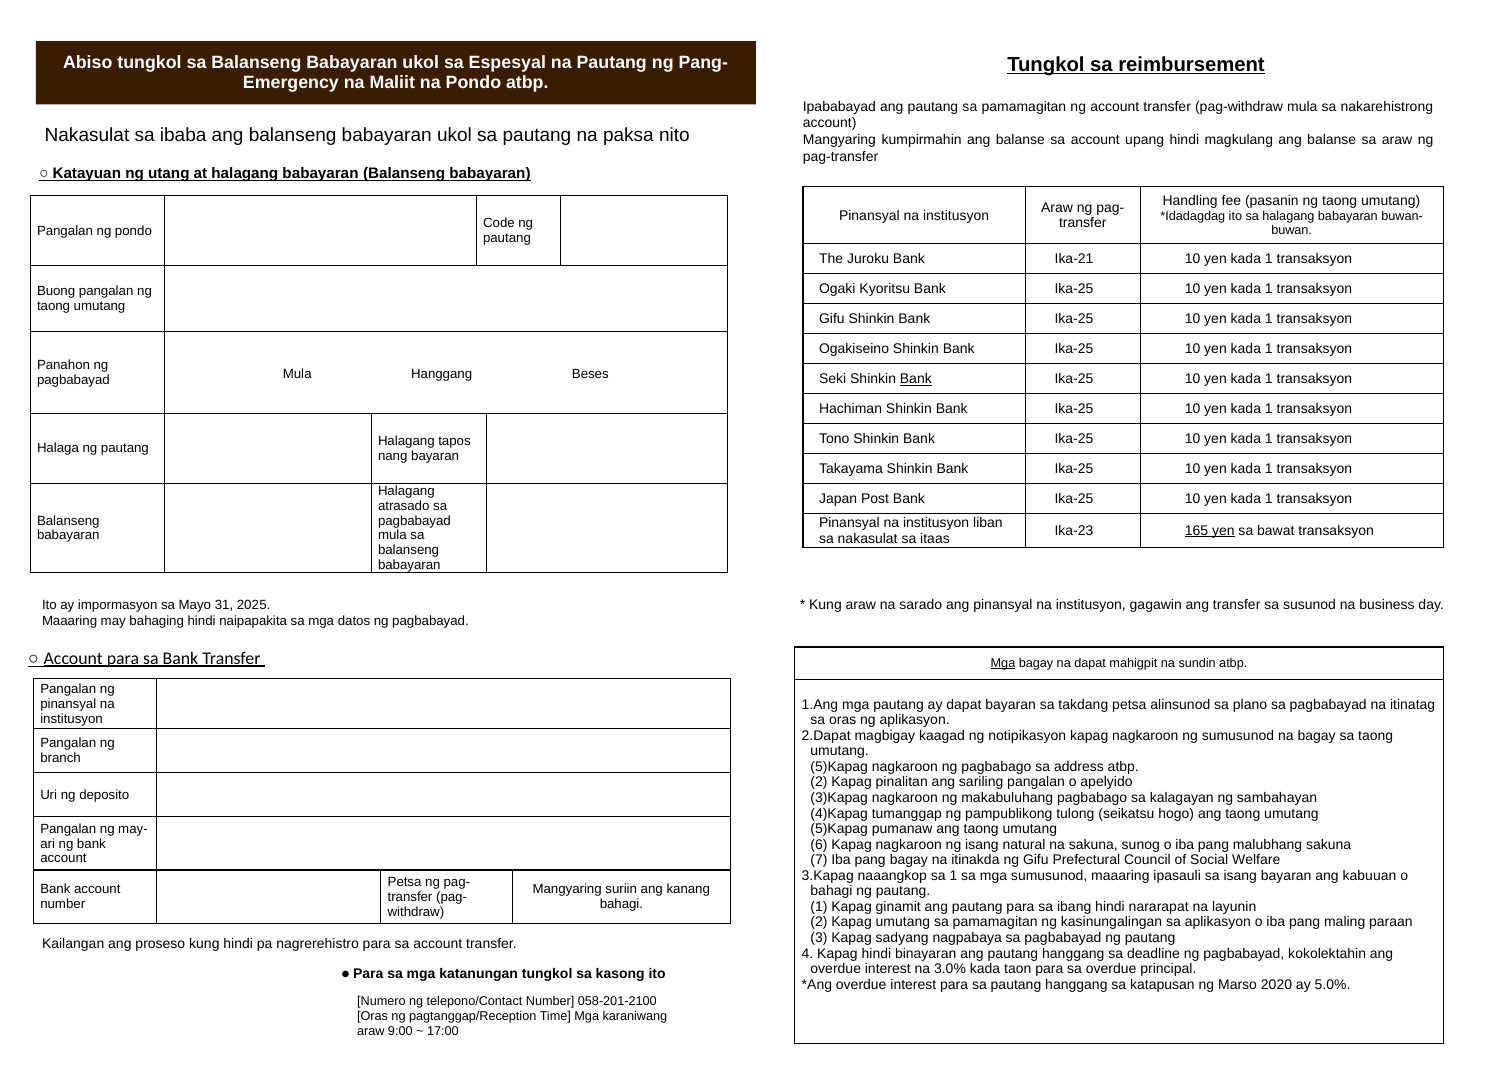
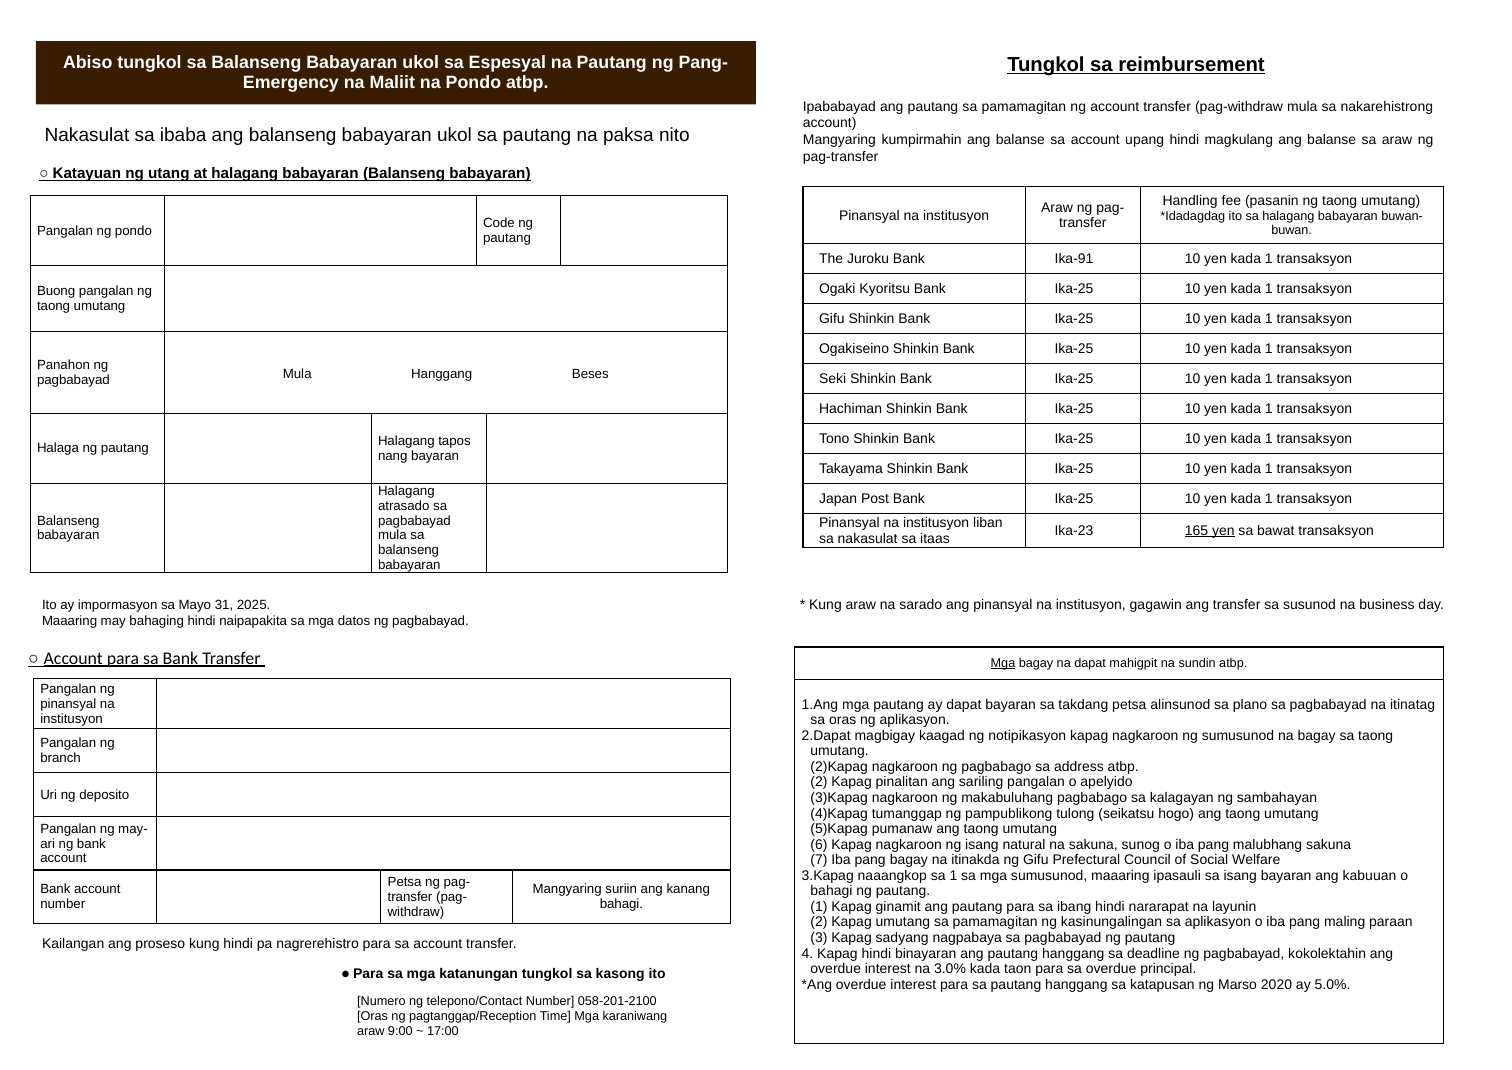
Ika-21: Ika-21 -> Ika-91 (1074, 259)
Bank underline: present -> none (916, 379)
5)Kapag: 5)Kapag -> 2)Kapag (839, 766)
